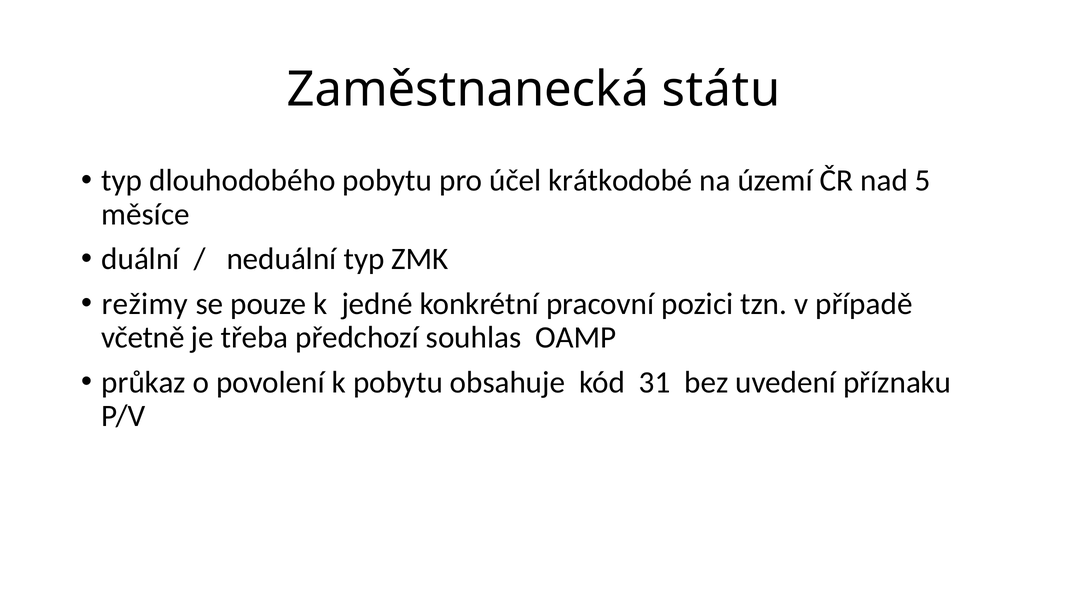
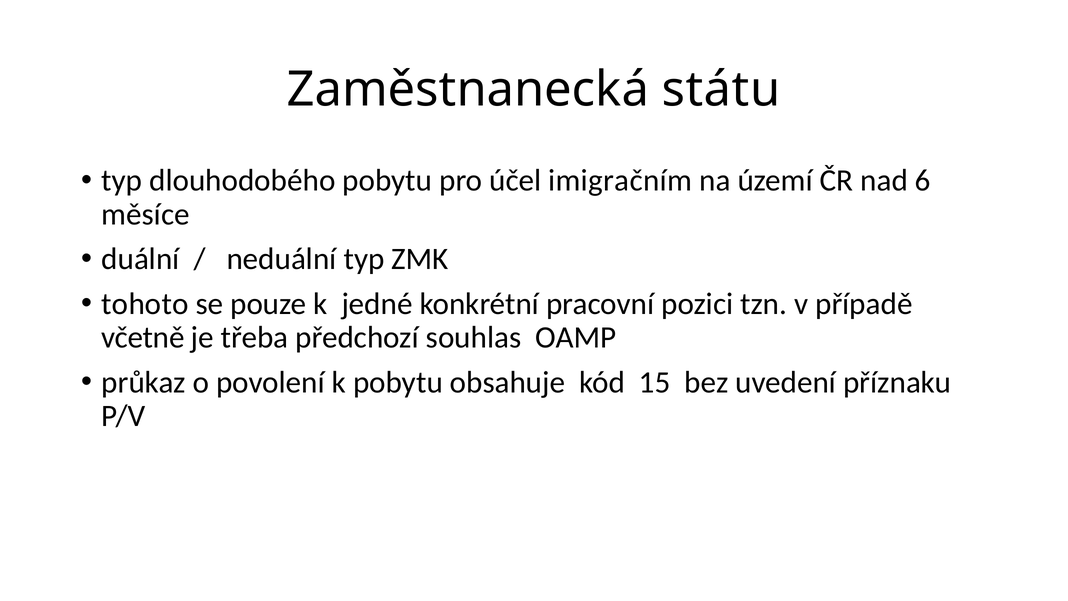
krátkodobé: krátkodobé -> imigračním (620, 181)
5: 5 -> 6 (923, 181)
režimy: režimy -> tohoto (145, 304)
31: 31 -> 15 (655, 382)
